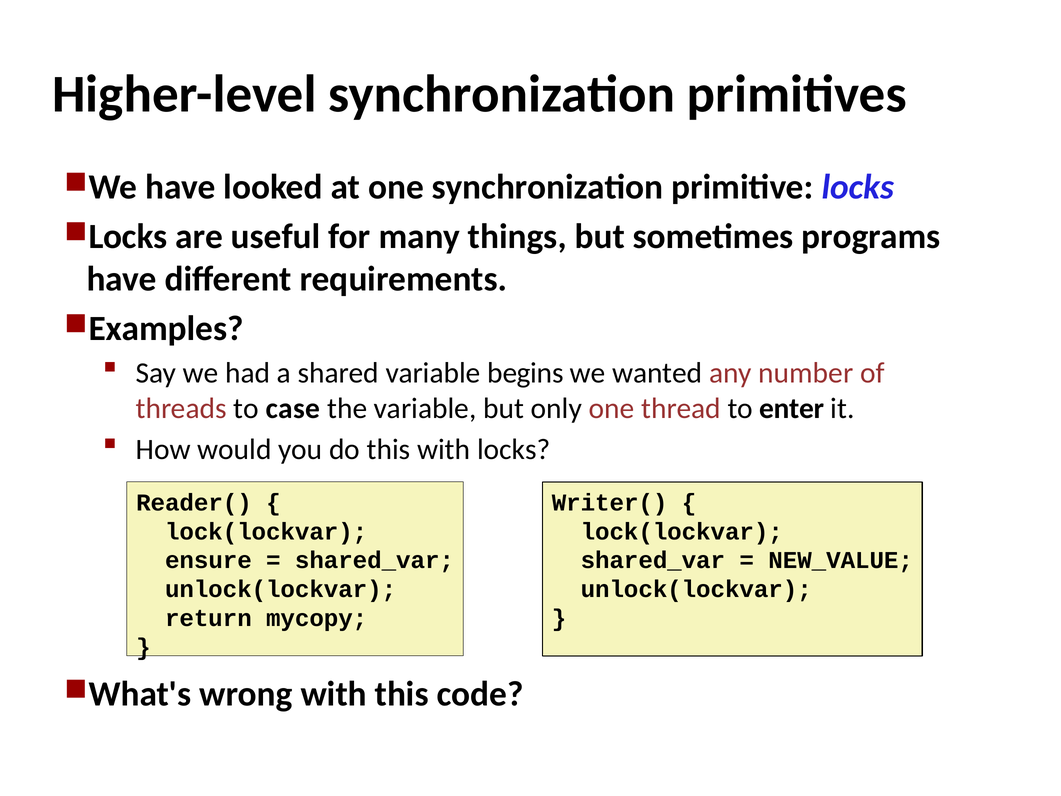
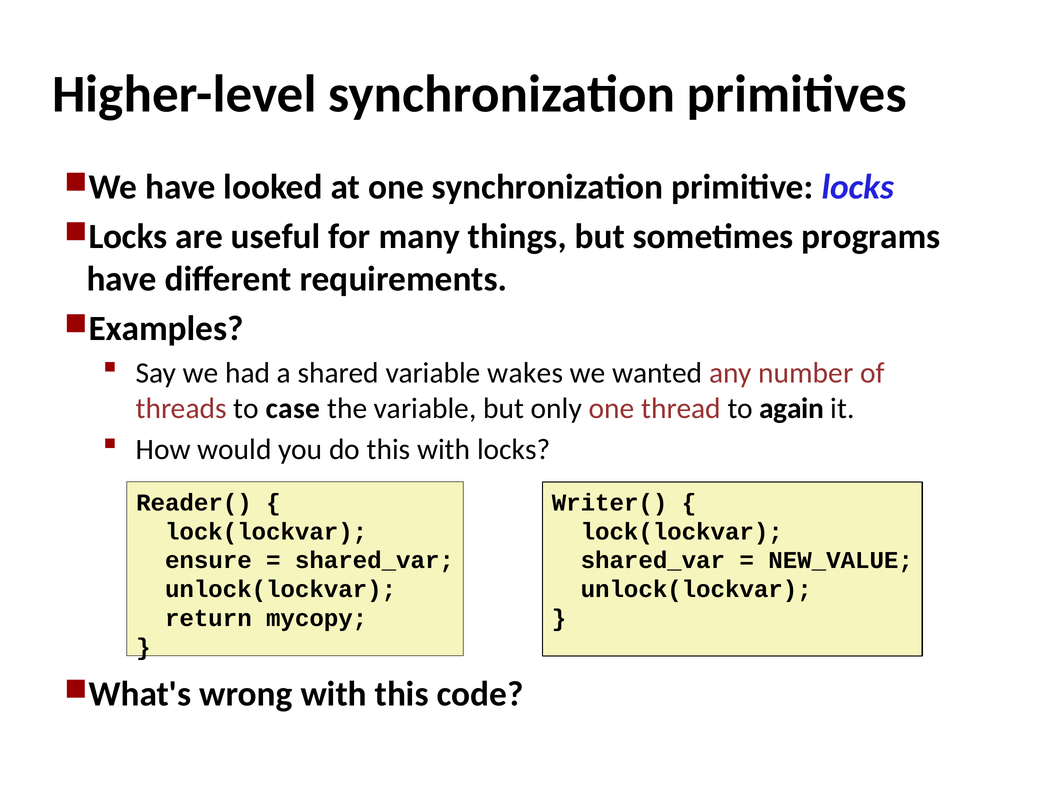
begins: begins -> wakes (525, 373)
enter: enter -> again (792, 408)
